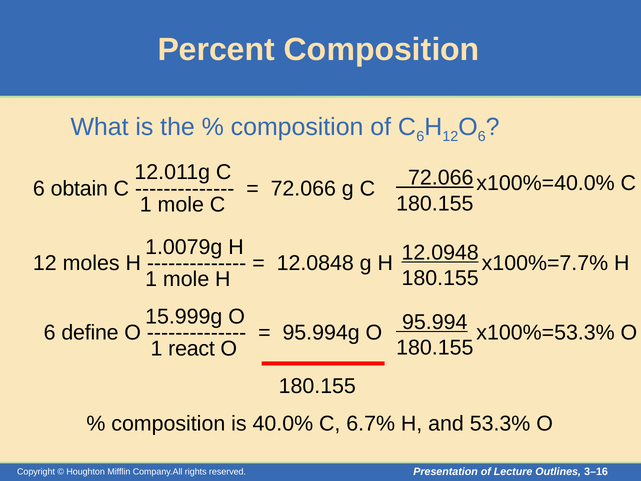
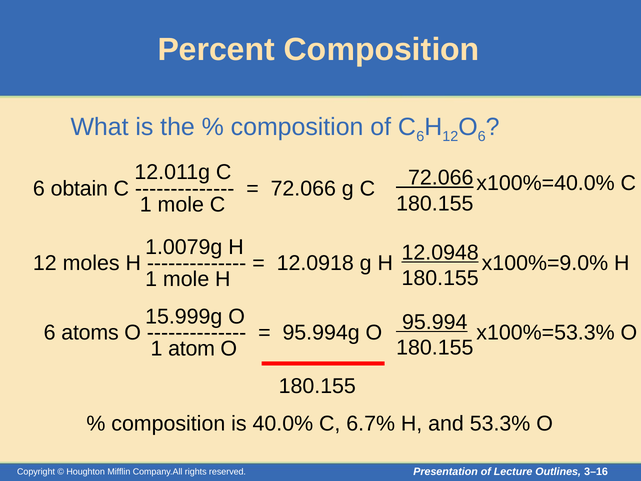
12.0848: 12.0848 -> 12.0918 (315, 263)
x100%=7.7%: x100%=7.7% -> x100%=9.0% (545, 263)
define: define -> atoms (90, 333)
react: react -> atom (192, 349)
